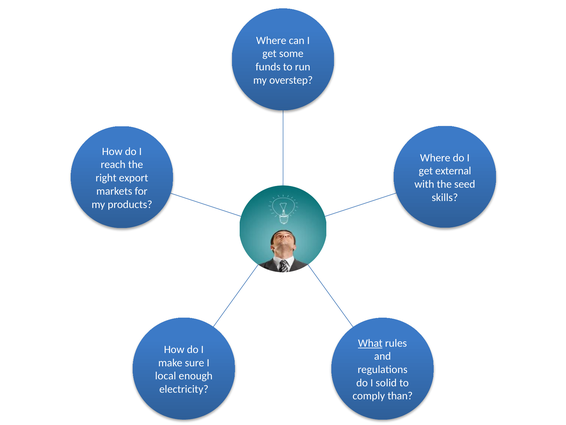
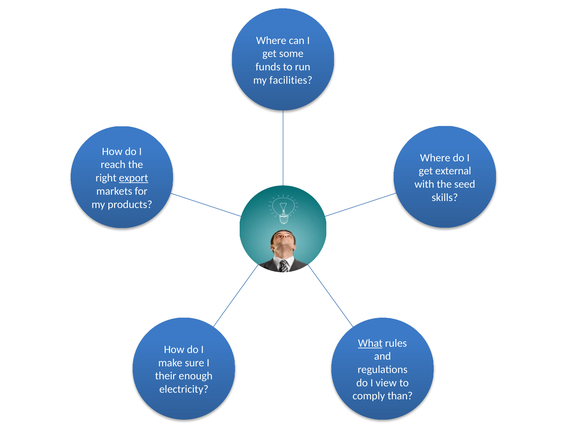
overstep: overstep -> facilities (291, 80)
export underline: none -> present (134, 178)
local: local -> their (166, 376)
solid: solid -> view (386, 382)
